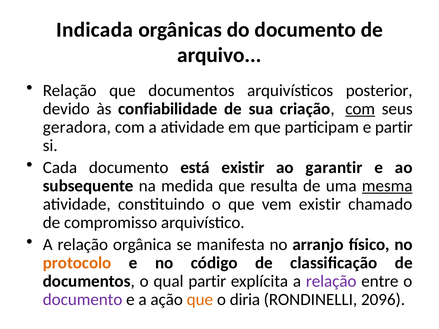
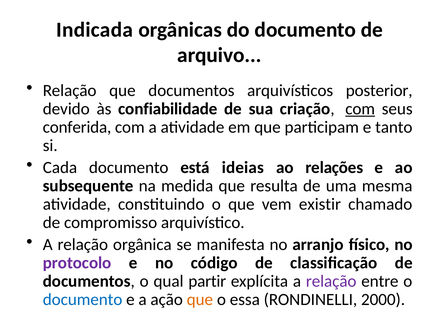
geradora: geradora -> conferida (77, 127)
e partir: partir -> tanto (394, 127)
está existir: existir -> ideias (243, 168)
garantir: garantir -> relações (334, 168)
mesma underline: present -> none (387, 186)
protocolo colour: orange -> purple (77, 263)
documento colour: purple -> blue (83, 300)
diria: diria -> essa (245, 300)
2096: 2096 -> 2000 (383, 300)
